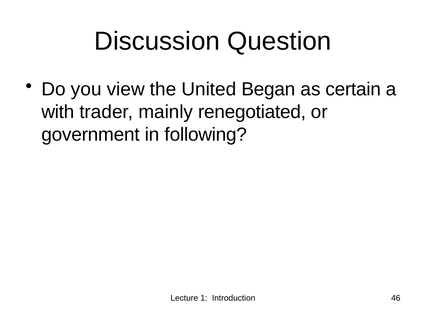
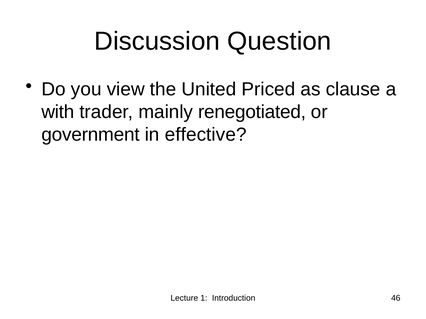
Began: Began -> Priced (268, 89)
certain: certain -> clause (353, 89)
following: following -> effective (206, 135)
